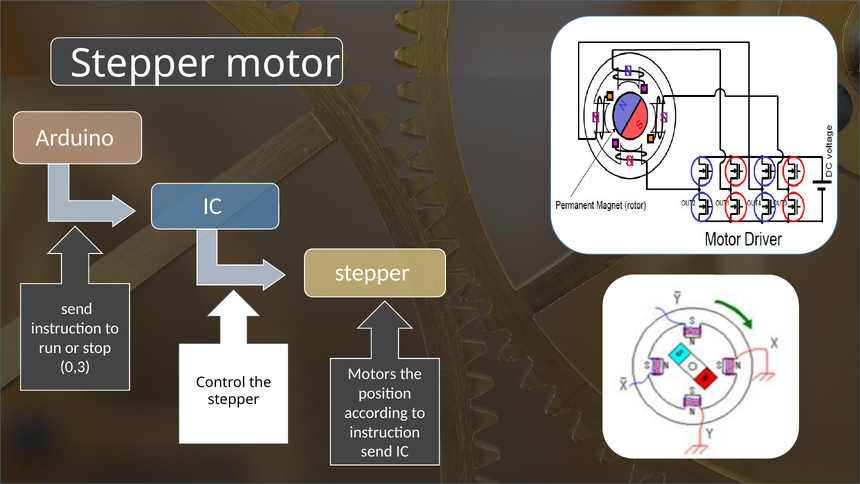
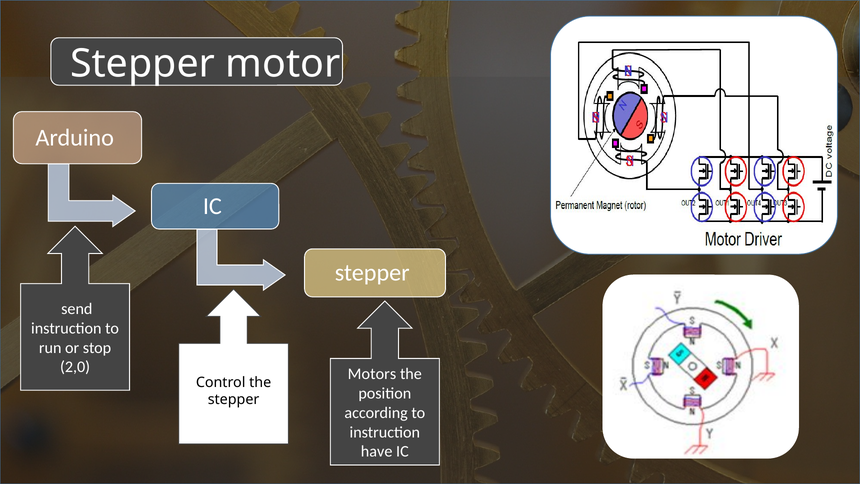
0,3: 0,3 -> 2,0 (75, 367)
send: send -> have (377, 451)
